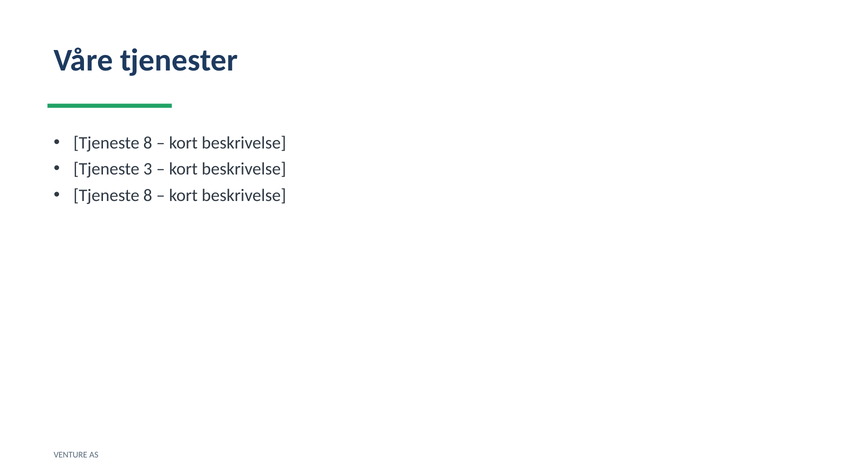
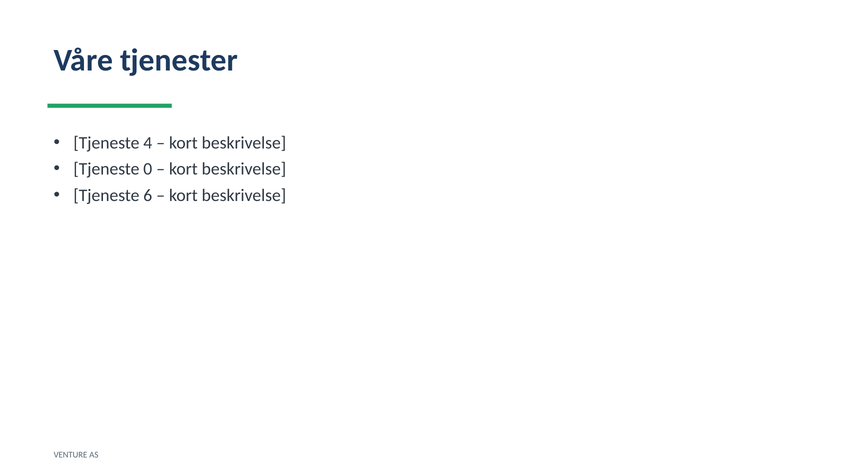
8: 8 -> 4 (148, 143)
3: 3 -> 0 (148, 169)
8: 8 -> 6 (148, 195)
